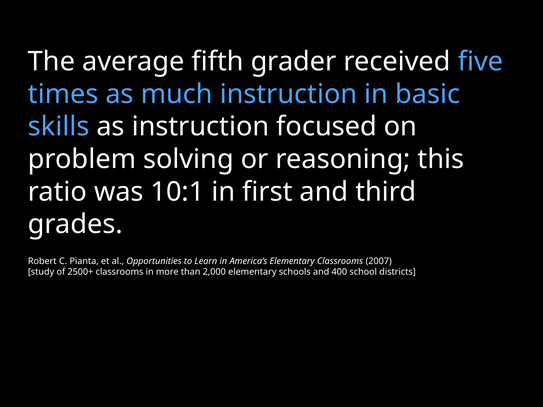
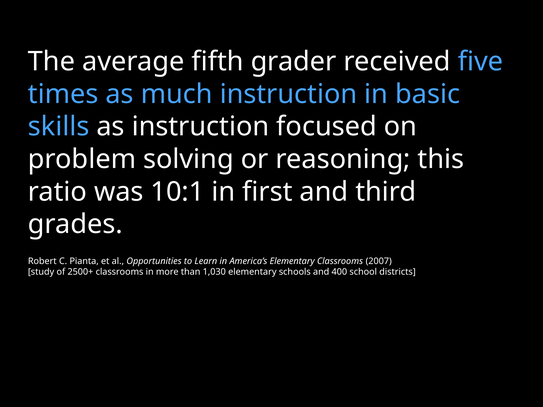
2,000: 2,000 -> 1,030 (214, 272)
